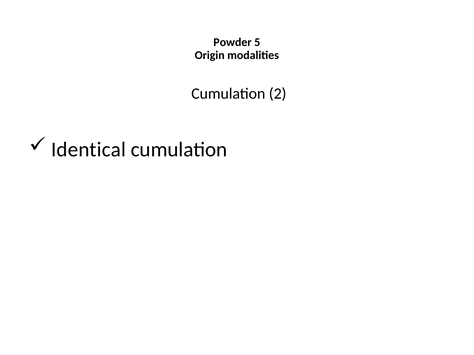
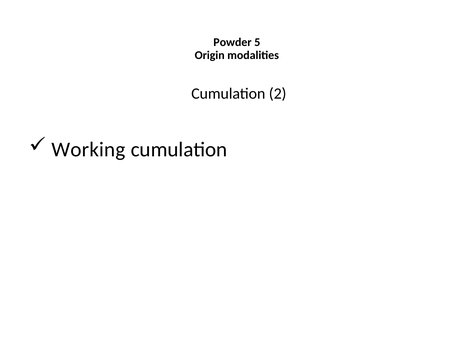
Identical: Identical -> Working (88, 150)
